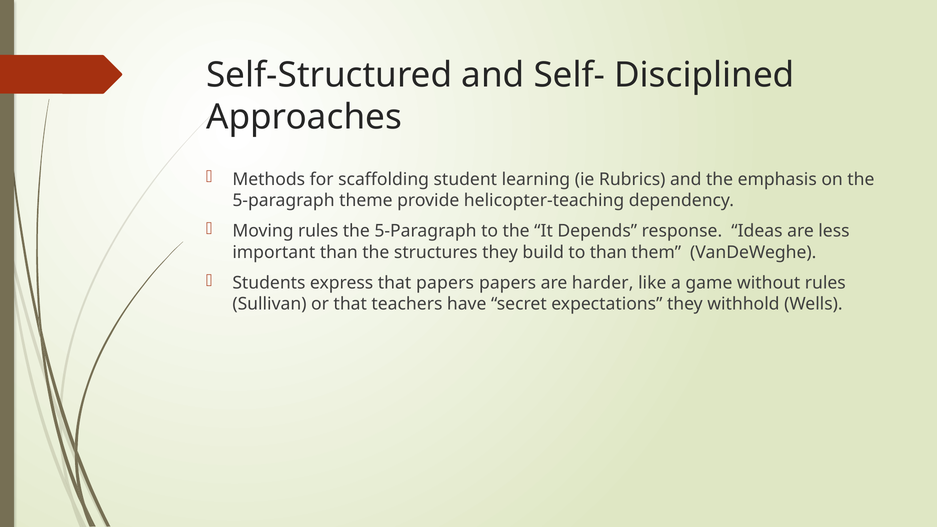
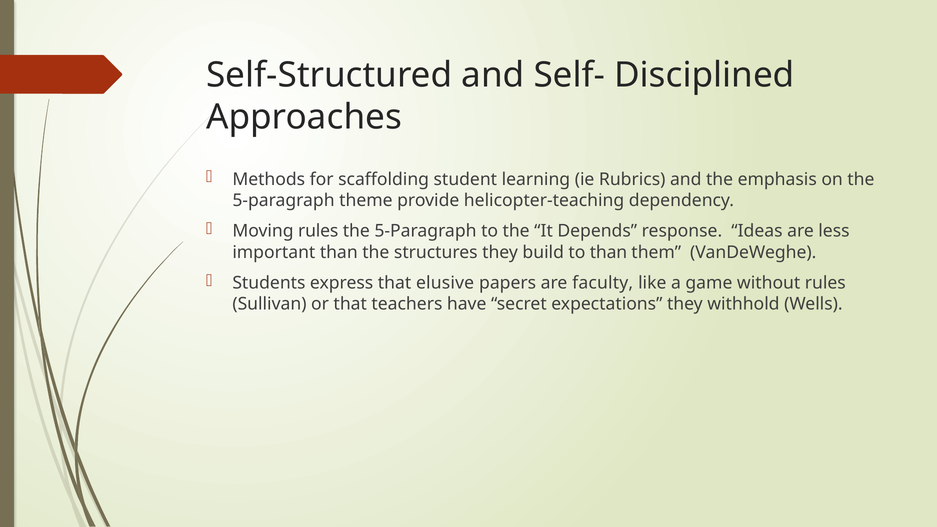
that papers: papers -> elusive (445, 283)
harder: harder -> faculty (603, 283)
